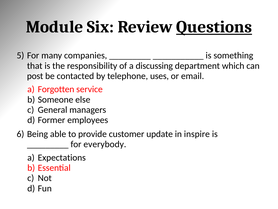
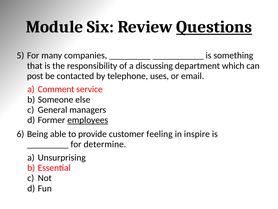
Forgotten: Forgotten -> Comment (56, 89)
employees underline: none -> present (88, 120)
update: update -> feeling (160, 134)
everybody: everybody -> determine (105, 144)
Expectations: Expectations -> Unsurprising (62, 157)
